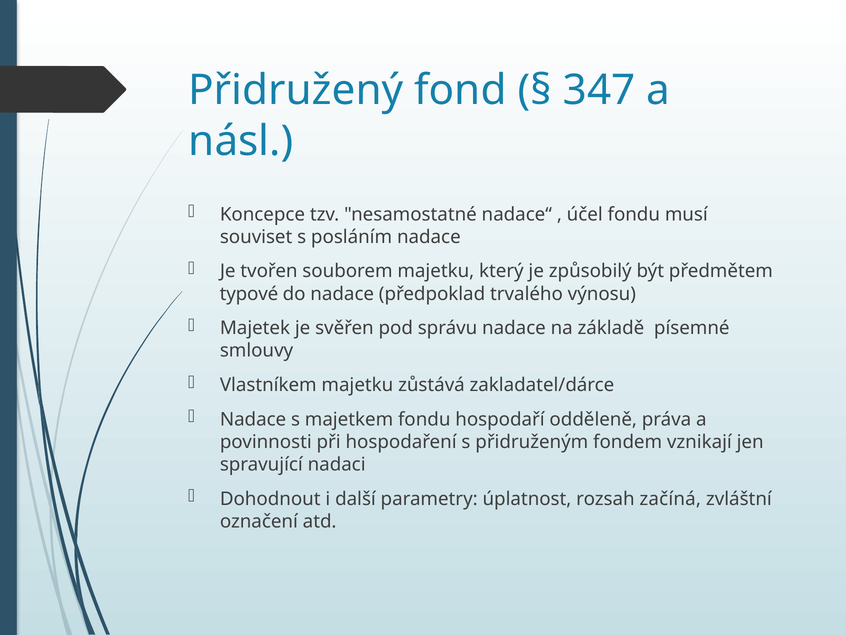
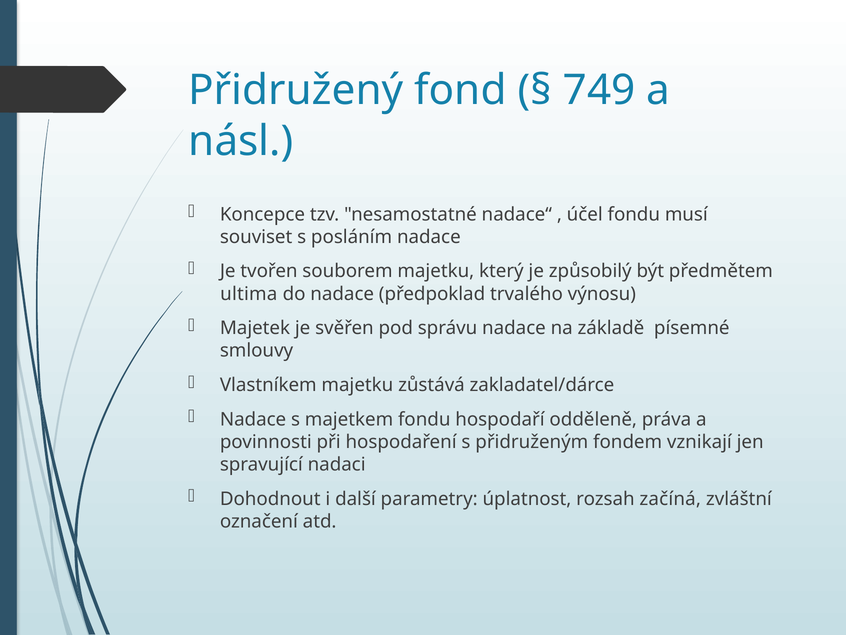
347: 347 -> 749 (599, 90)
typové: typové -> ultima (249, 294)
